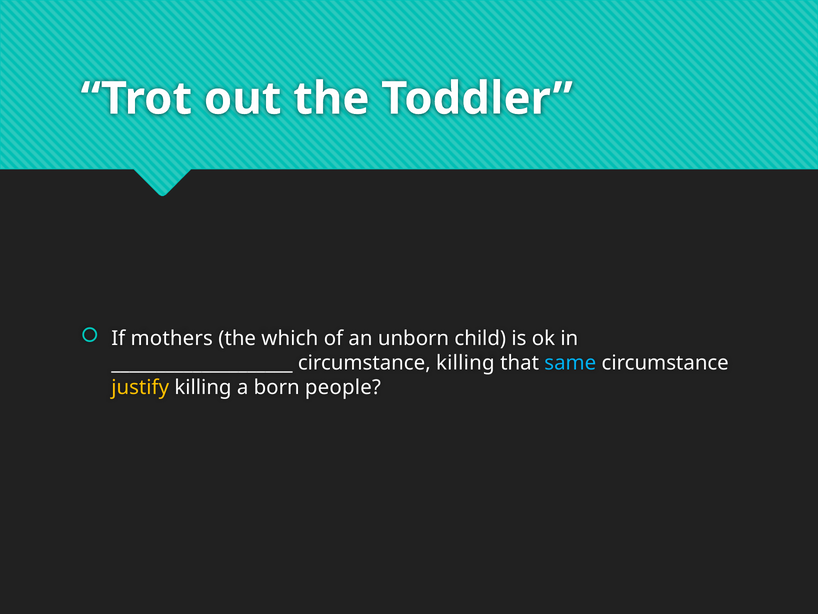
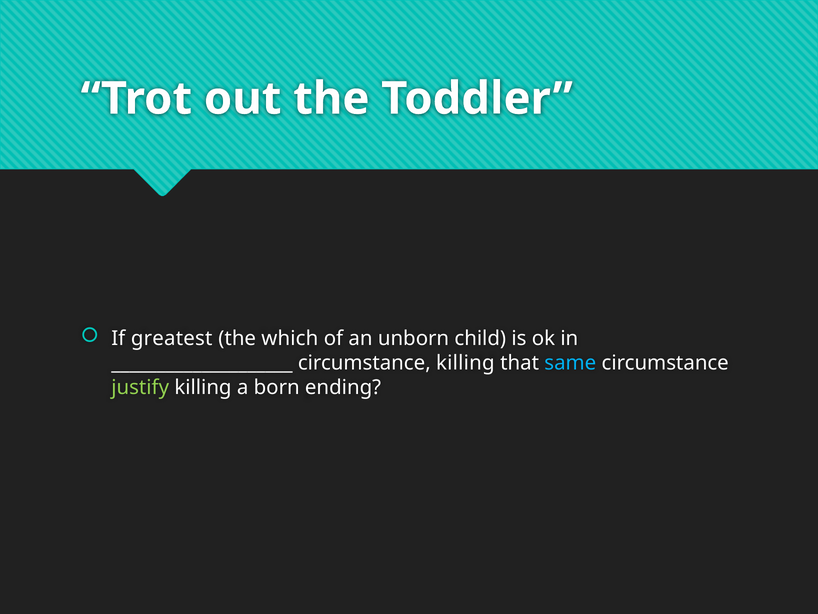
mothers: mothers -> greatest (172, 338)
justify colour: yellow -> light green (140, 387)
people: people -> ending (343, 387)
